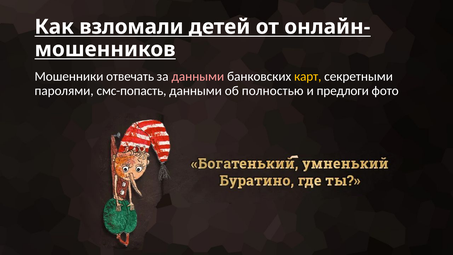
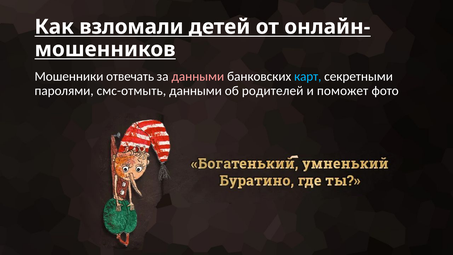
карт colour: yellow -> light blue (308, 77)
смс-попасть: смс-попасть -> смс-отмыть (131, 91)
полностью: полностью -> родителей (273, 91)
предлоги: предлоги -> поможет (343, 91)
